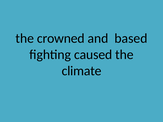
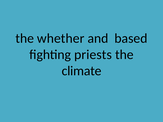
crowned: crowned -> whether (61, 38)
caused: caused -> priests (93, 55)
